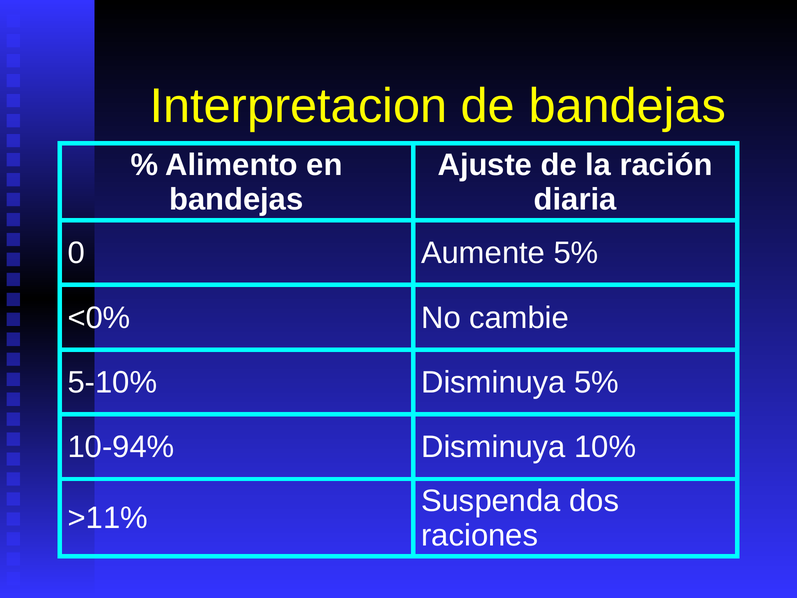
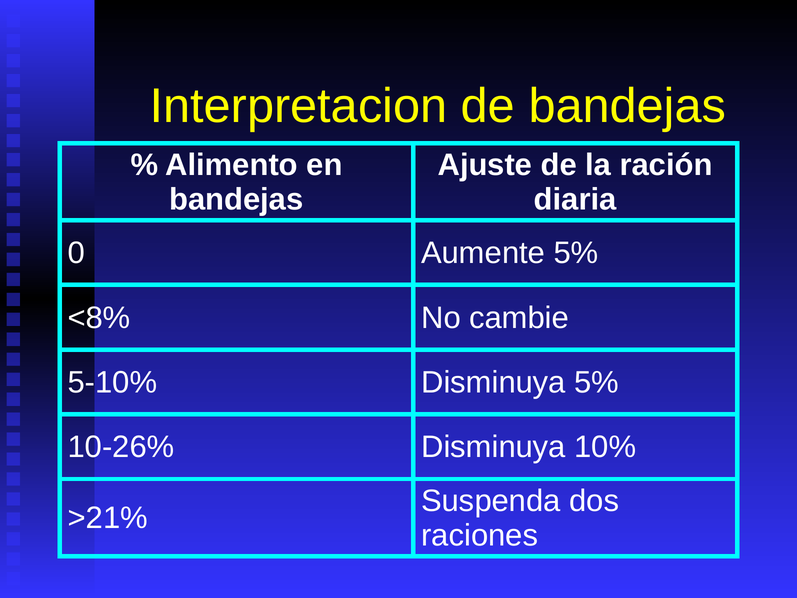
<0%: <0% -> <8% (99, 318)
10-94%: 10-94% -> 10-26% (121, 447)
>11%: >11% -> >21% (108, 518)
